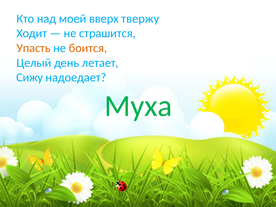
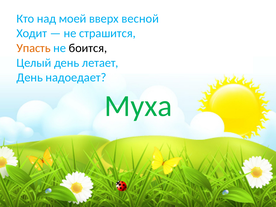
твержу: твержу -> весной (140, 19)
боится colour: orange -> black (88, 48)
Сижу: Сижу -> День (30, 78)
